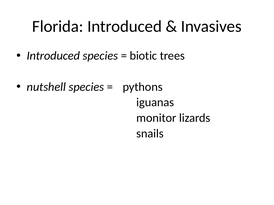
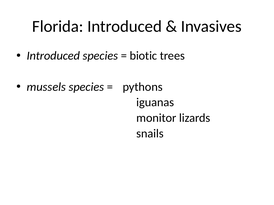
nutshell: nutshell -> mussels (46, 87)
